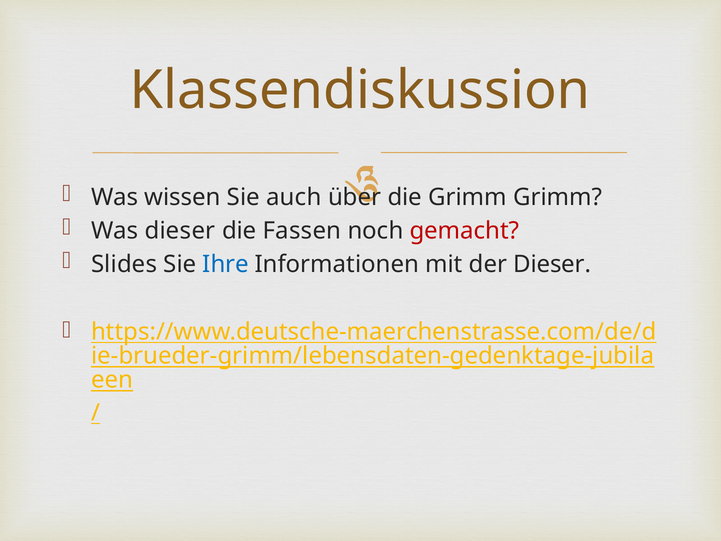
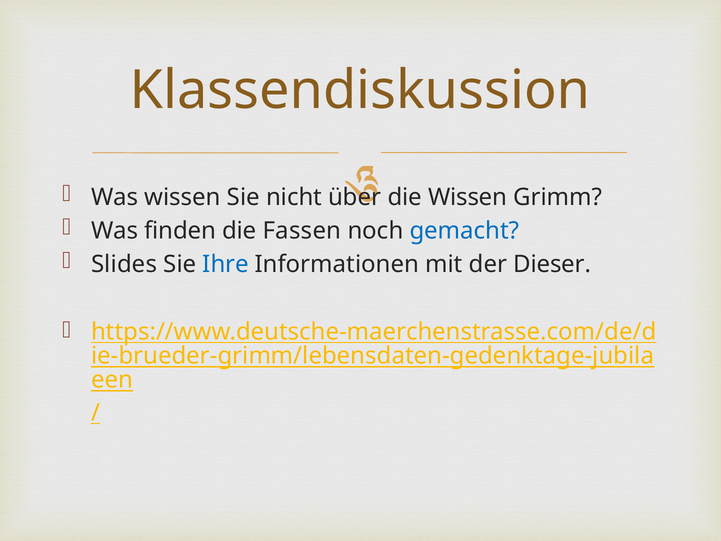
auch: auch -> nicht (294, 197)
die Grimm: Grimm -> Wissen (468, 197)
Was dieser: dieser -> finden (180, 231)
gemacht colour: red -> blue (465, 231)
